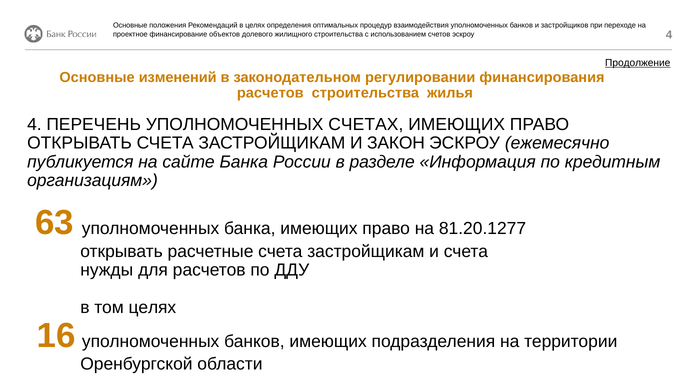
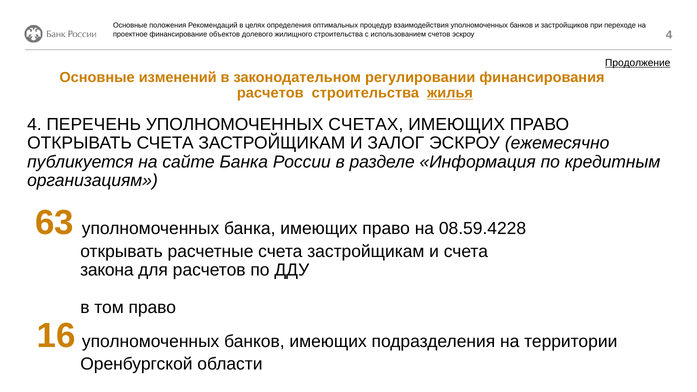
жилья underline: none -> present (450, 93)
ЗАКОН: ЗАКОН -> ЗАЛОГ (396, 143)
81.20.1277: 81.20.1277 -> 08.59.4228 (483, 229)
нужды: нужды -> закона (107, 270)
том целях: целях -> право (152, 308)
